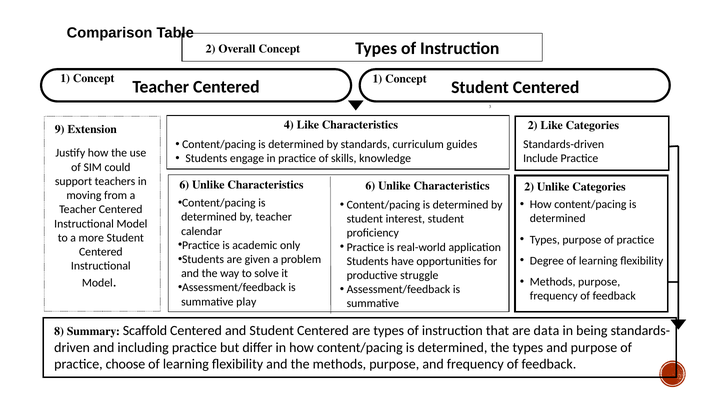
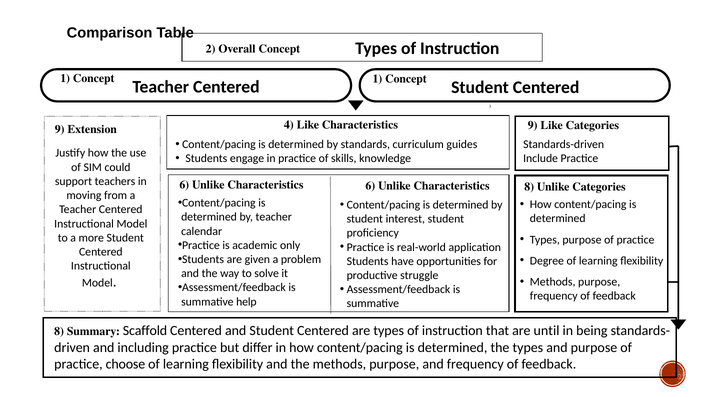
Extension 2: 2 -> 9 (533, 125)
Characteristics 2: 2 -> 8 (529, 187)
play: play -> help (246, 301)
data: data -> until (547, 330)
